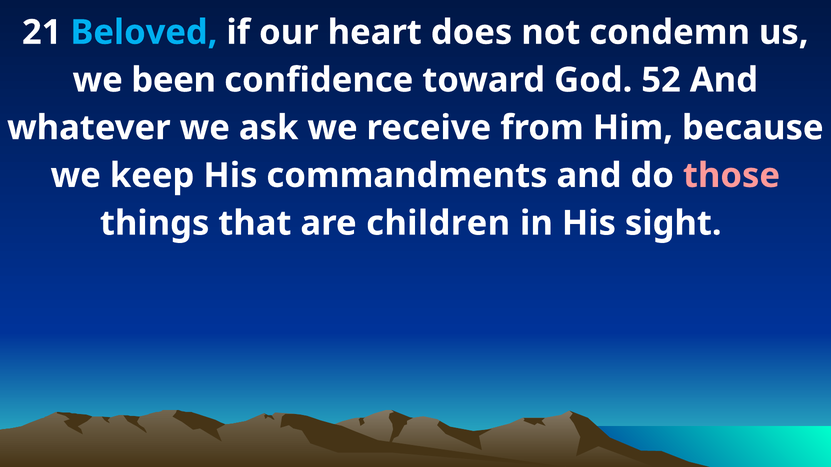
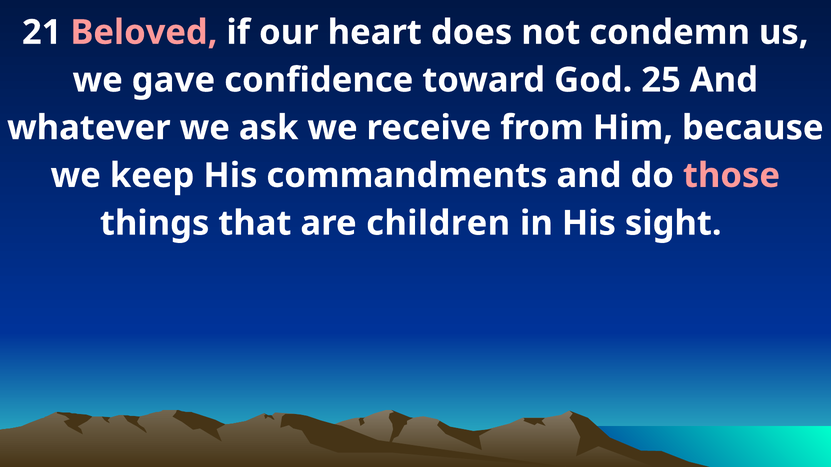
Beloved colour: light blue -> pink (144, 32)
been: been -> gave (173, 80)
52: 52 -> 25 (661, 80)
